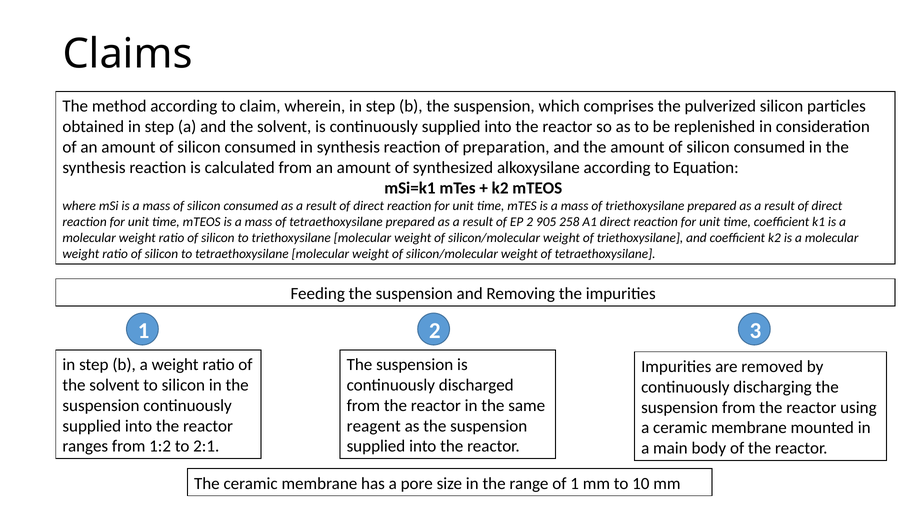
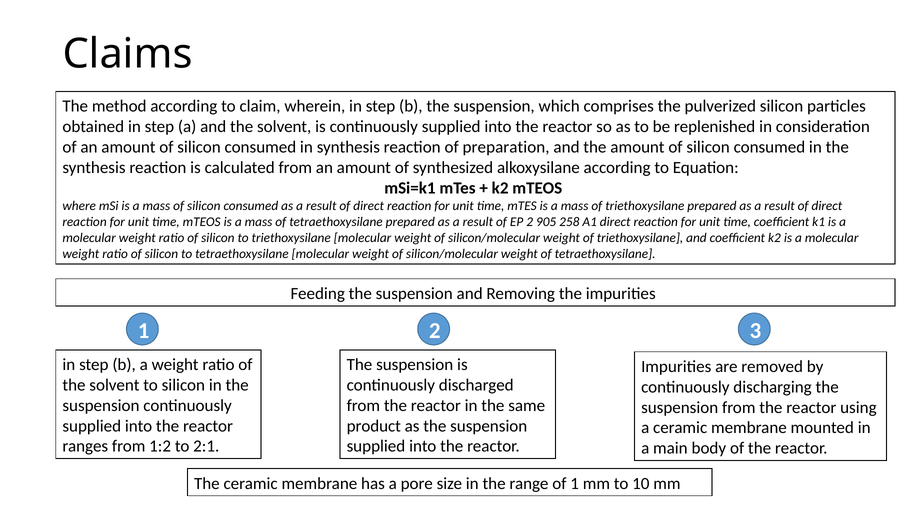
reagent: reagent -> product (374, 426)
